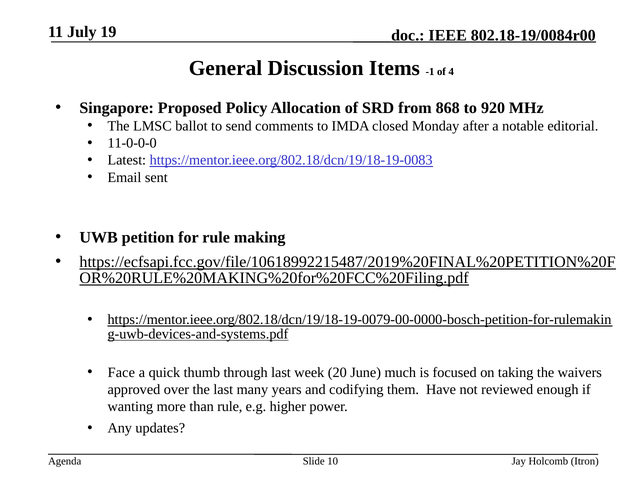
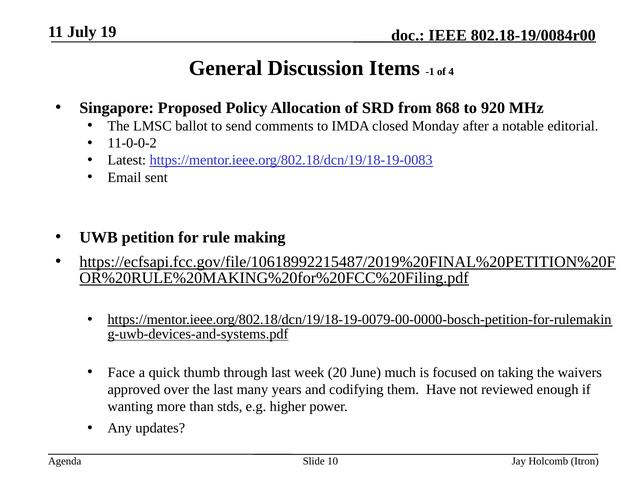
11-0-0-0: 11-0-0-0 -> 11-0-0-2 (132, 143)
than rule: rule -> stds (230, 407)
